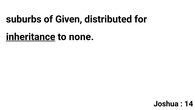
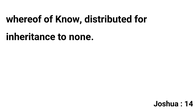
suburbs: suburbs -> whereof (24, 19)
Given: Given -> Know (69, 19)
inheritance underline: present -> none (31, 37)
